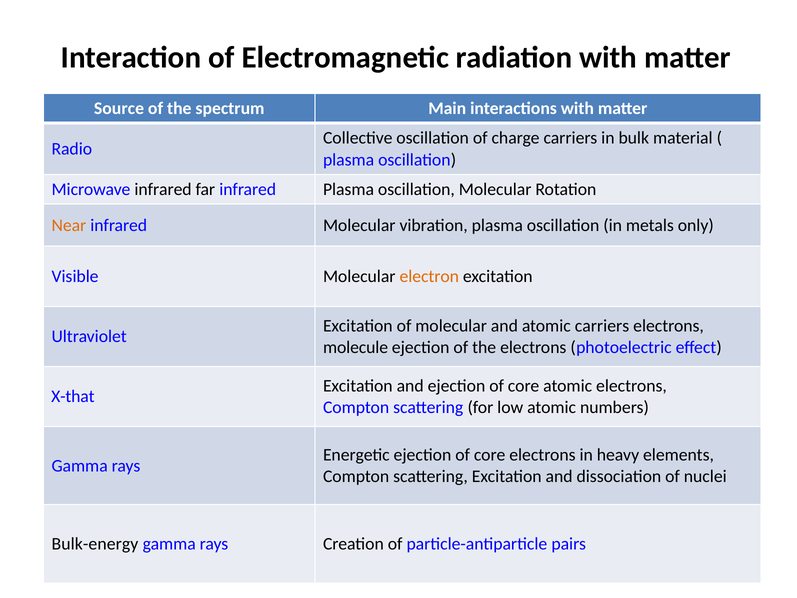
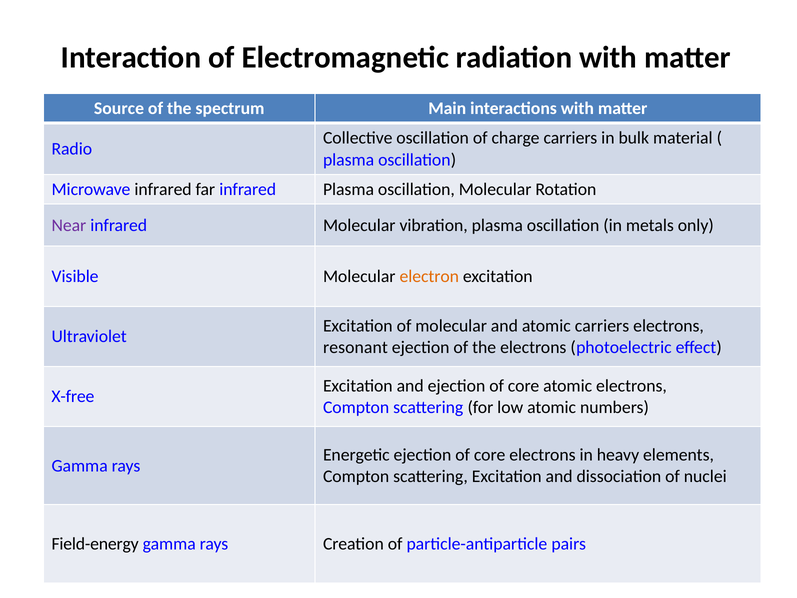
Near colour: orange -> purple (69, 225)
molecule: molecule -> resonant (355, 347)
X-that: X-that -> X-free (73, 396)
Bulk-energy: Bulk-energy -> Field-energy (95, 544)
